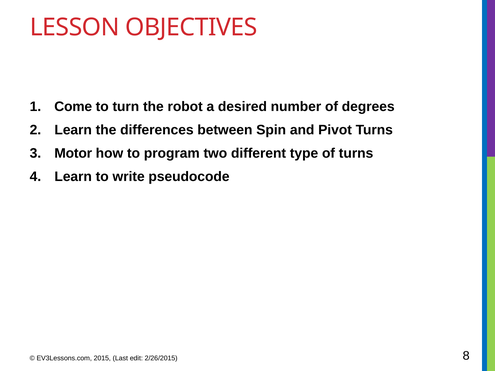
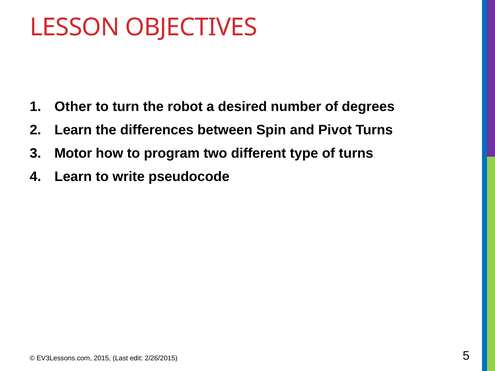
Come: Come -> Other (73, 107)
8: 8 -> 5 (466, 356)
